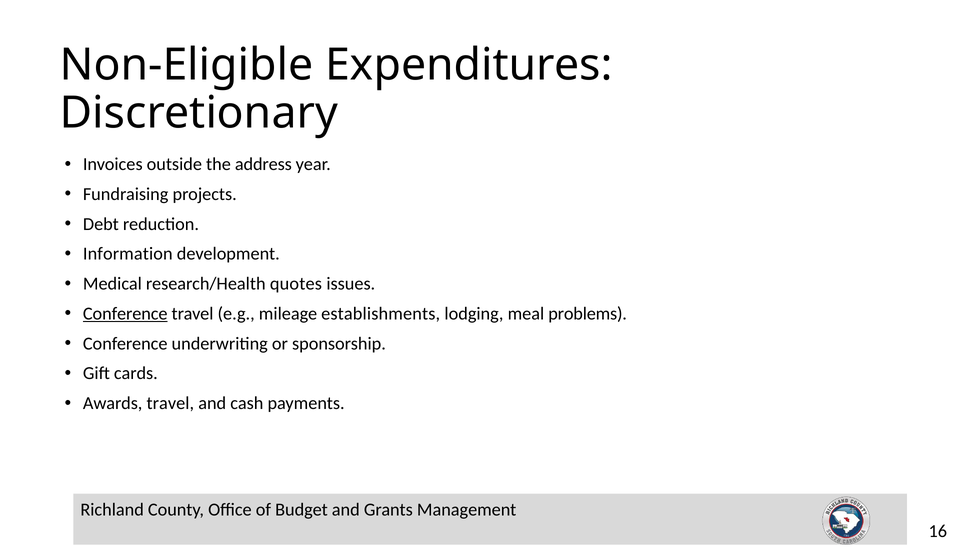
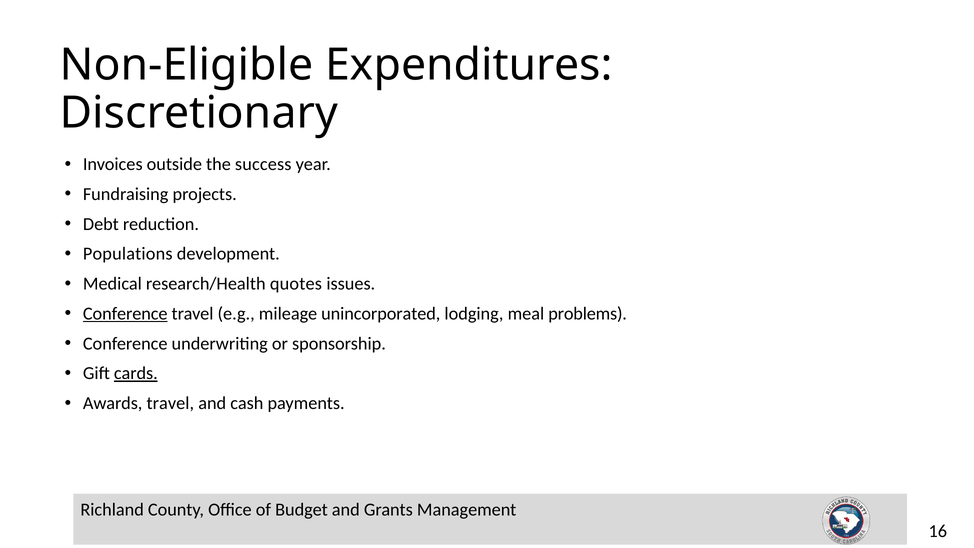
address: address -> success (263, 164)
Information: Information -> Populations (128, 254)
establishments: establishments -> unincorporated (381, 314)
cards underline: none -> present (136, 373)
